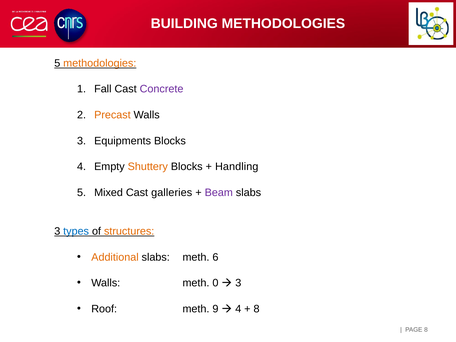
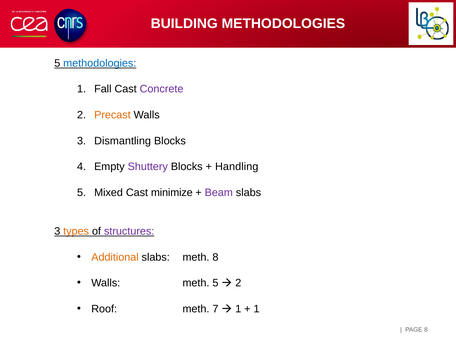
methodologies colour: orange -> blue (100, 63)
Equipments: Equipments -> Dismantling (123, 141)
Shuttery colour: orange -> purple (148, 167)
galleries: galleries -> minimize (172, 192)
types colour: blue -> orange (76, 231)
structures colour: orange -> purple (129, 231)
meth 6: 6 -> 8 (215, 257)
meth 0: 0 -> 5 (215, 283)
3: 3 -> 2 (238, 283)
9: 9 -> 7 (215, 309)
4: 4 -> 1 (238, 309)
8: 8 -> 1 (257, 309)
